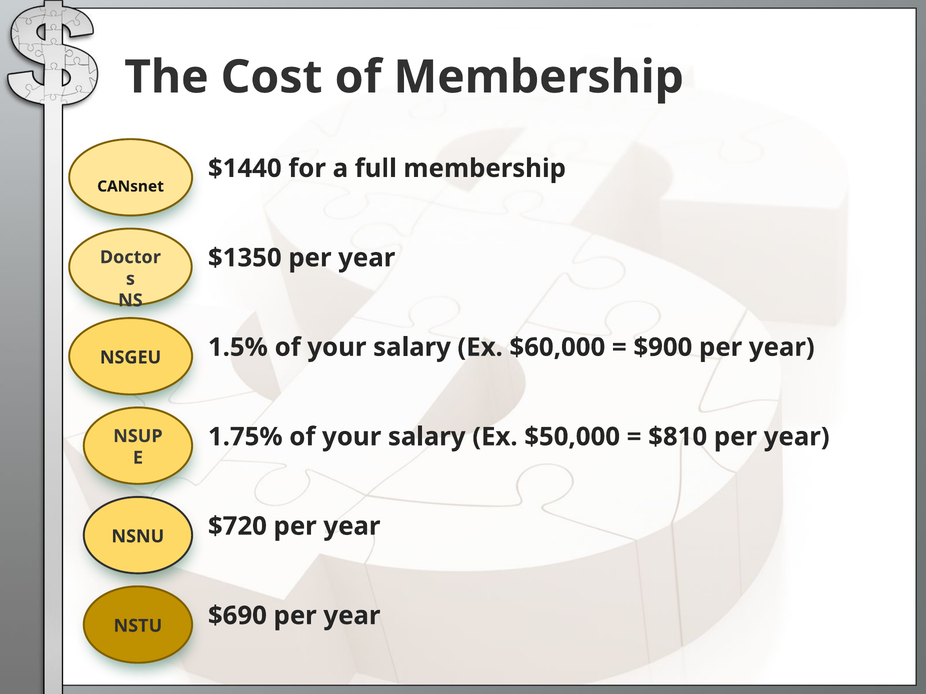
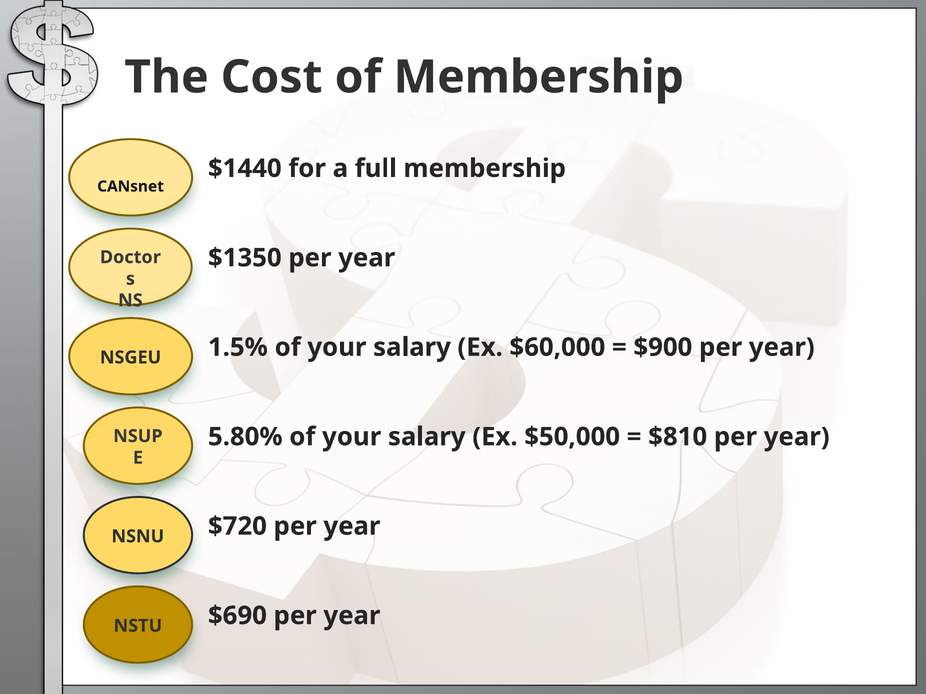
1.75%: 1.75% -> 5.80% (245, 437)
